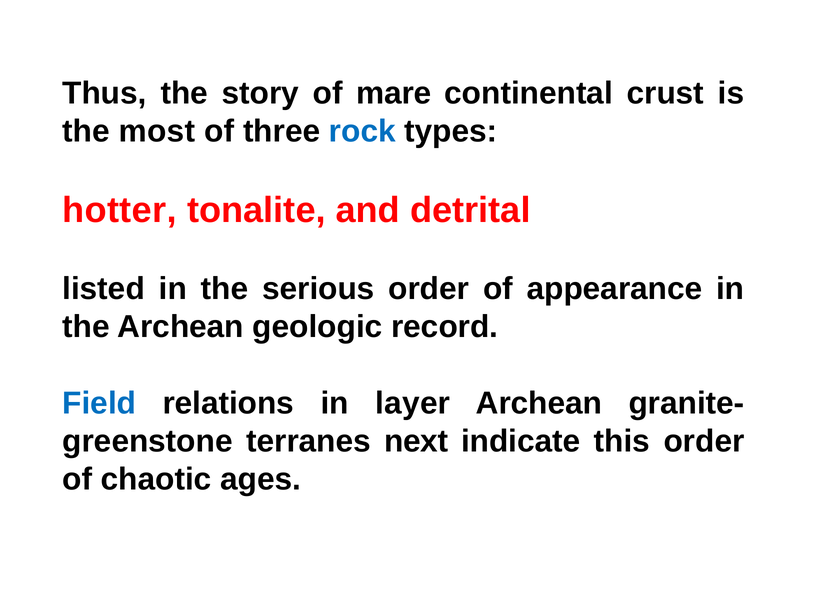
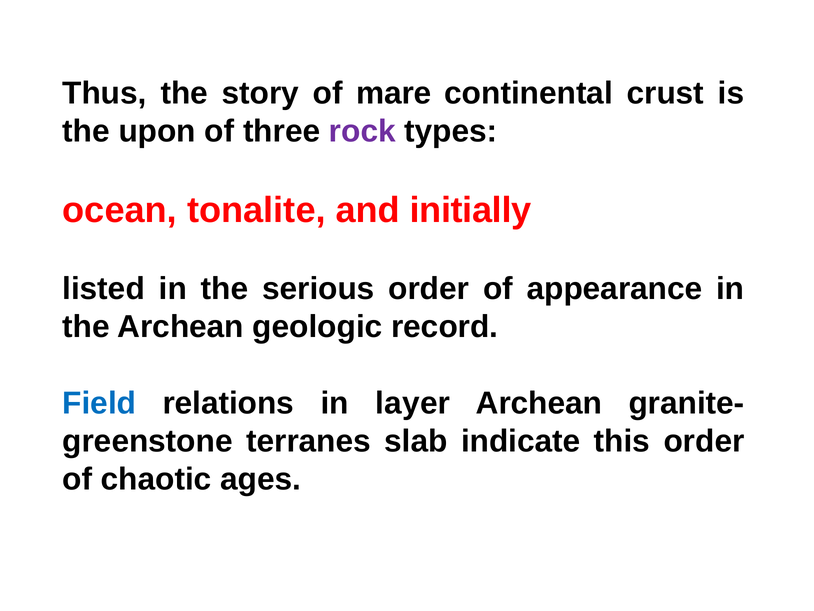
most: most -> upon (157, 131)
rock colour: blue -> purple (362, 131)
hotter: hotter -> ocean (120, 210)
detrital: detrital -> initially (471, 210)
next: next -> slab (416, 441)
